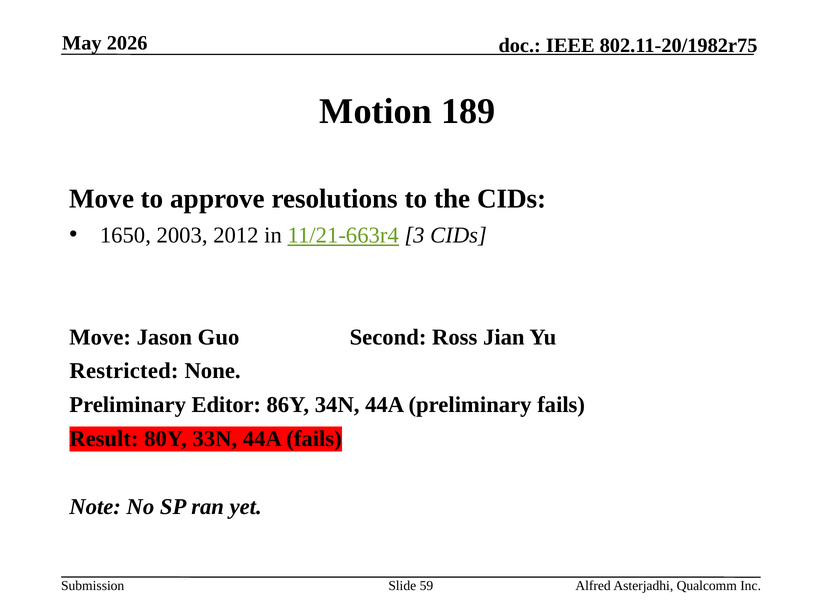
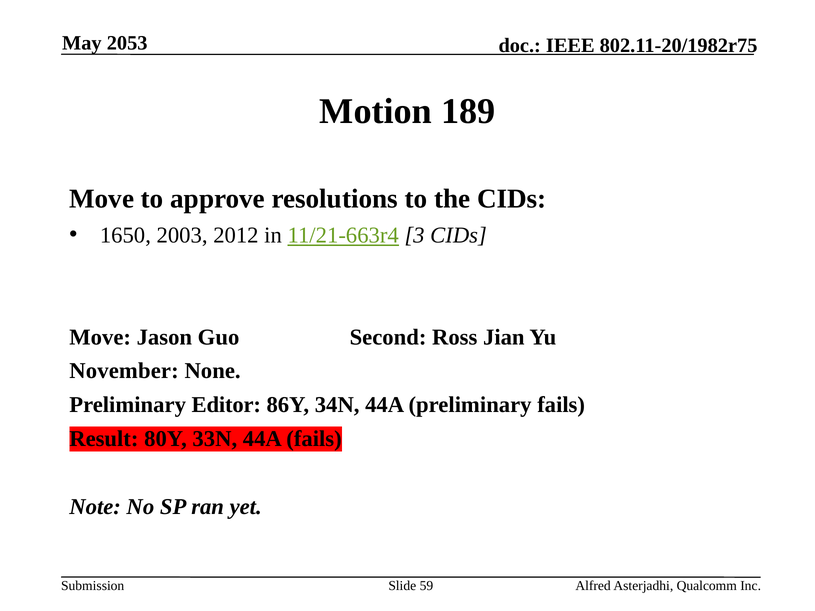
2026: 2026 -> 2053 (127, 43)
Restricted: Restricted -> November (124, 371)
